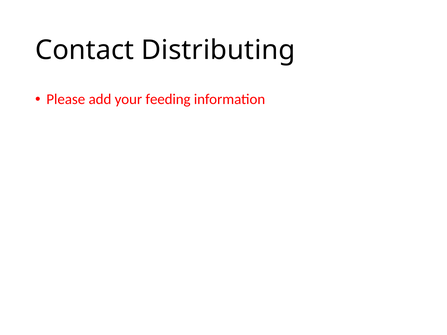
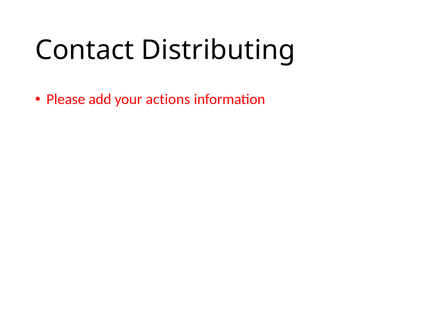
feeding: feeding -> actions (168, 99)
